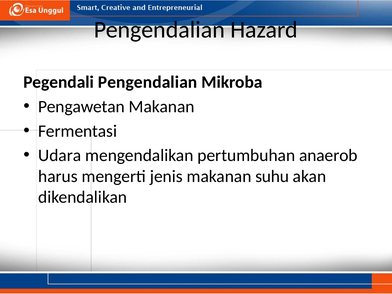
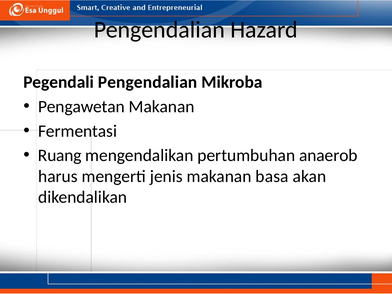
Udara: Udara -> Ruang (60, 155)
suhu: suhu -> basa (272, 176)
